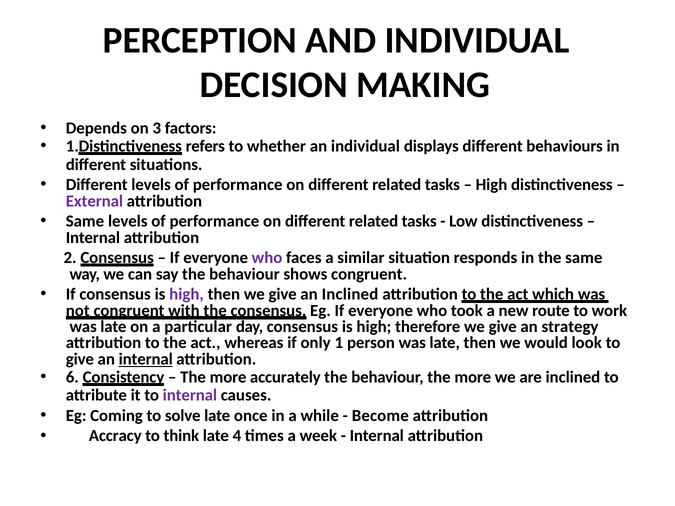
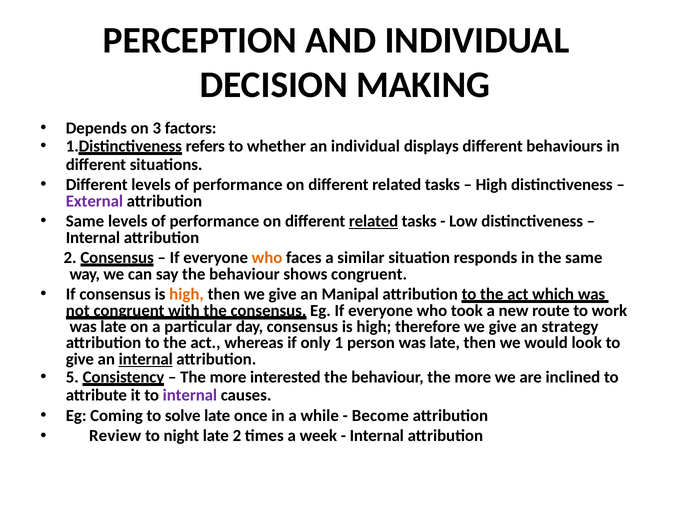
related underline: none -> present (374, 221)
who colour: purple -> orange (267, 258)
high colour: purple -> orange (187, 294)
an Inclined: Inclined -> Manipal (350, 294)
6: 6 -> 5 (72, 377)
accurately: accurately -> interested (285, 377)
Accracy: Accracy -> Review (115, 436)
think: think -> night (181, 436)
late 4: 4 -> 2 (237, 436)
